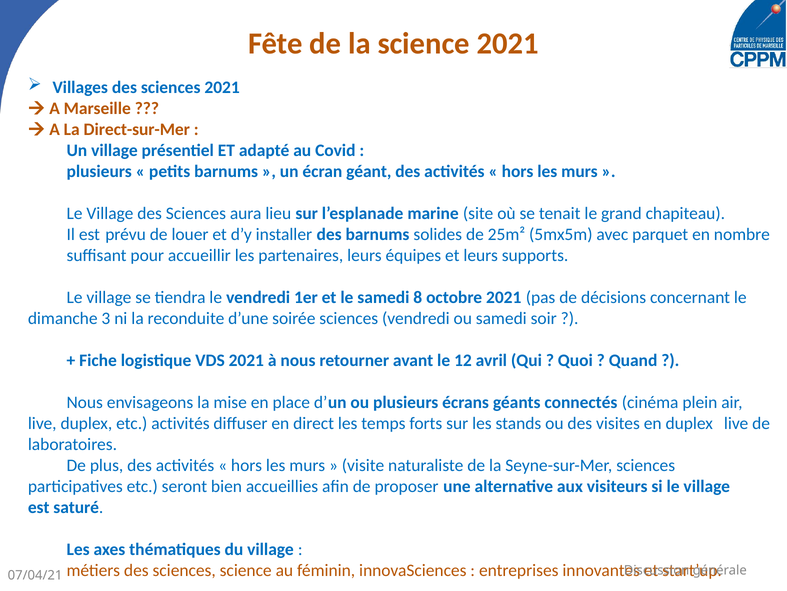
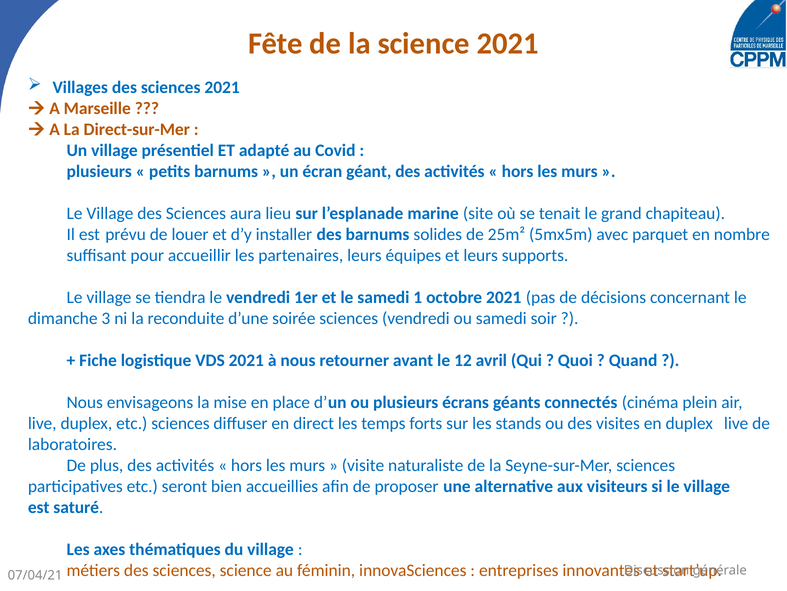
8: 8 -> 1 (418, 297)
etc activités: activités -> sciences (181, 423)
